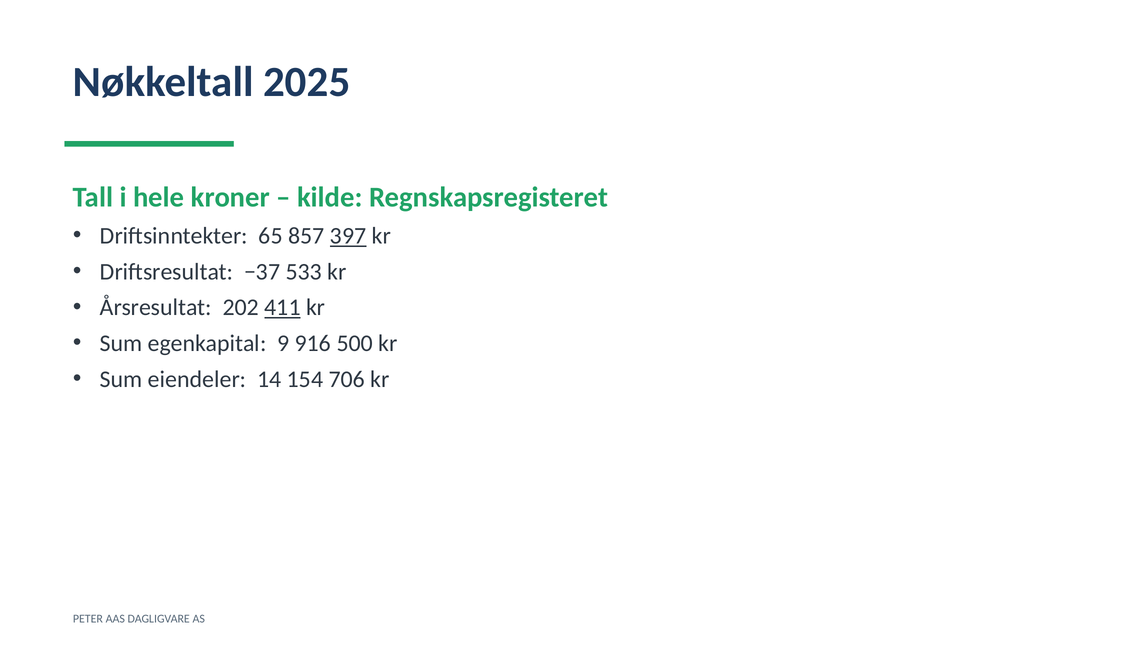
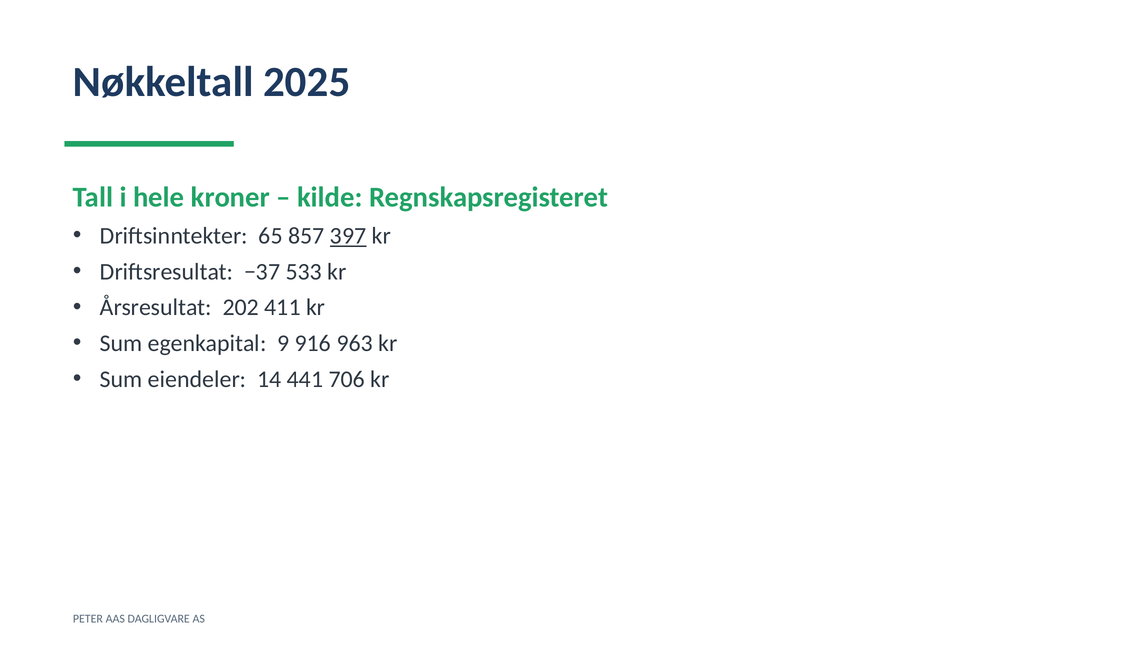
411 underline: present -> none (282, 308)
500: 500 -> 963 (355, 343)
154: 154 -> 441 (305, 379)
